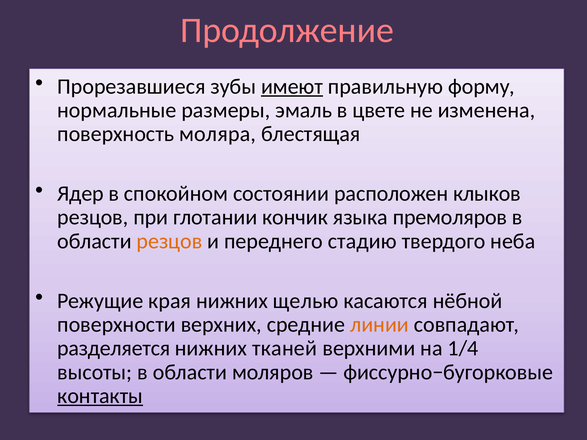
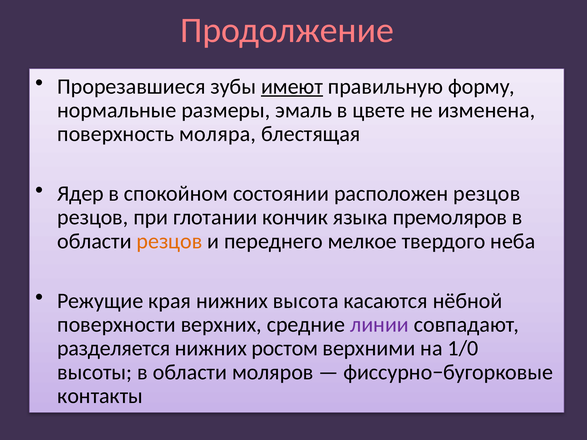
расположен клыков: клыков -> резцов (487, 194)
стадию: стадию -> мелкое (362, 241)
щелью: щелью -> высота (306, 301)
линии colour: orange -> purple (379, 325)
тканей: тканей -> ростом (285, 349)
1/4: 1/4 -> 1/0 (463, 349)
контакты underline: present -> none (100, 396)
